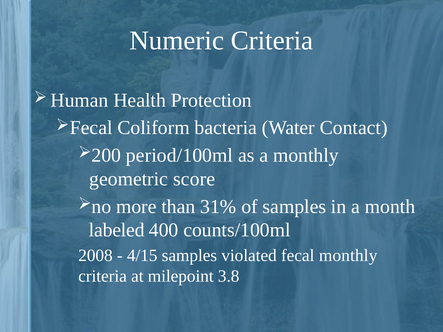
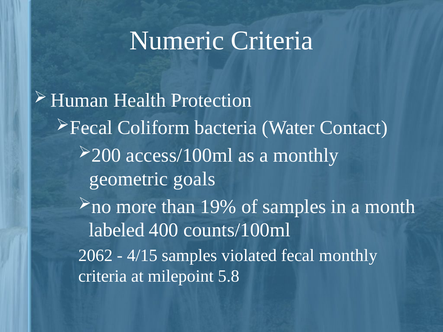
period/100ml: period/100ml -> access/100ml (180, 155)
score: score -> goals (194, 179)
31%: 31% -> 19% (218, 207)
2008: 2008 -> 2062 (95, 256)
3.8: 3.8 -> 5.8 (229, 276)
